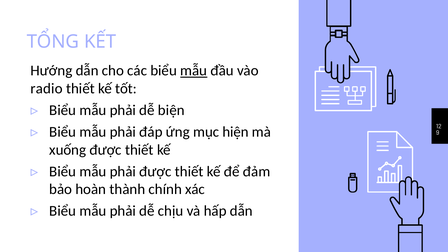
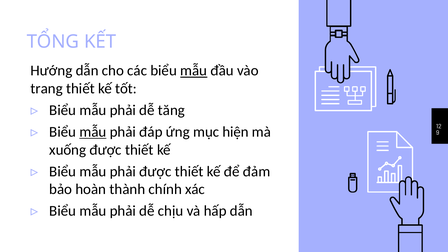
radio: radio -> trang (47, 89)
biện: biện -> tăng (171, 110)
mẫu underline: none -> present (93, 132)
